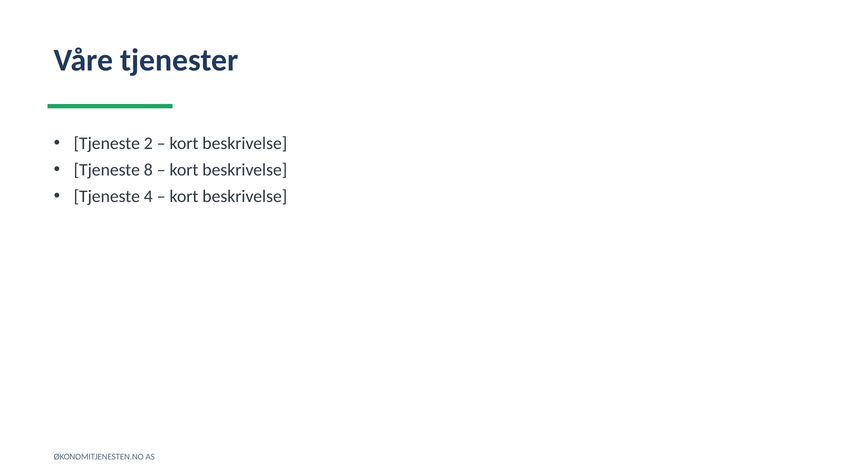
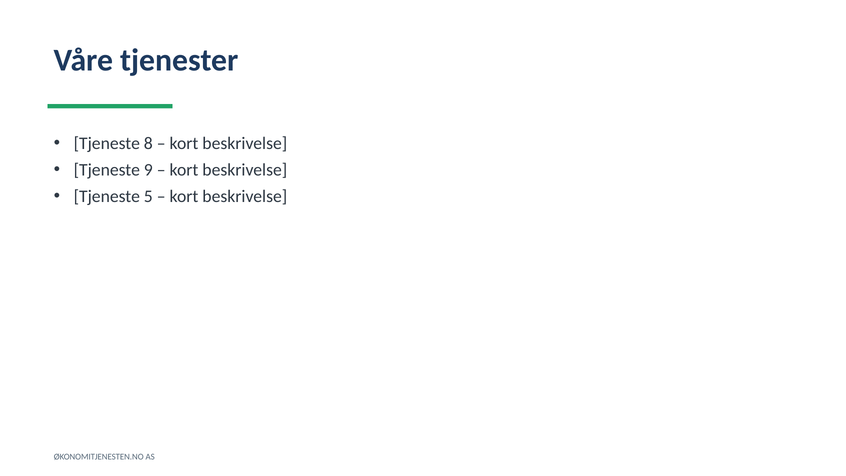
2: 2 -> 8 (148, 143)
8: 8 -> 9 (148, 170)
4: 4 -> 5 (148, 196)
